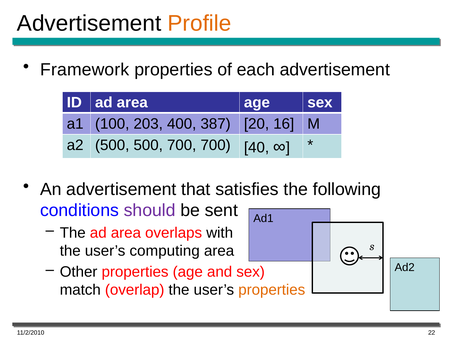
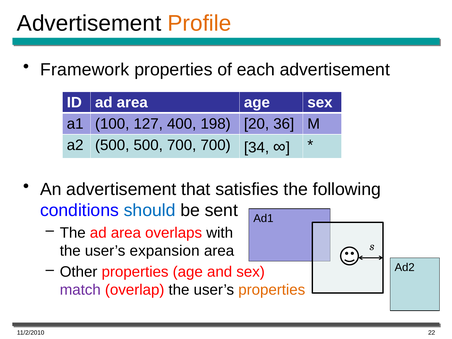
203: 203 -> 127 (148, 124)
387: 387 -> 198 (216, 124)
16: 16 -> 36 (284, 124)
40: 40 -> 34 (257, 147)
should colour: purple -> blue (150, 210)
computing: computing -> expansion (165, 251)
match colour: black -> purple (80, 290)
